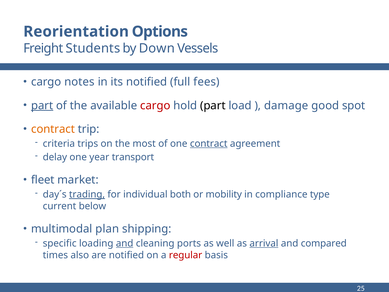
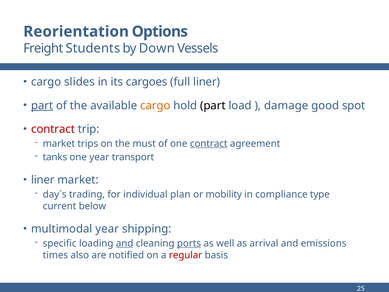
notes: notes -> slides (79, 82)
its notified: notified -> cargoes (147, 82)
full fees: fees -> liner (207, 82)
cargo colour: red -> orange (155, 105)
contract colour: orange -> red (53, 129)
criteria: criteria -> market (59, 144)
most: most -> must (144, 144)
delay: delay -> tanks (55, 157)
fleet: fleet -> liner (43, 180)
trading underline: present -> none (87, 194)
both: both -> plan (180, 194)
multimodal plan: plan -> year (107, 229)
ports underline: none -> present (189, 243)
arrival underline: present -> none (264, 243)
compared: compared -> emissions (324, 243)
